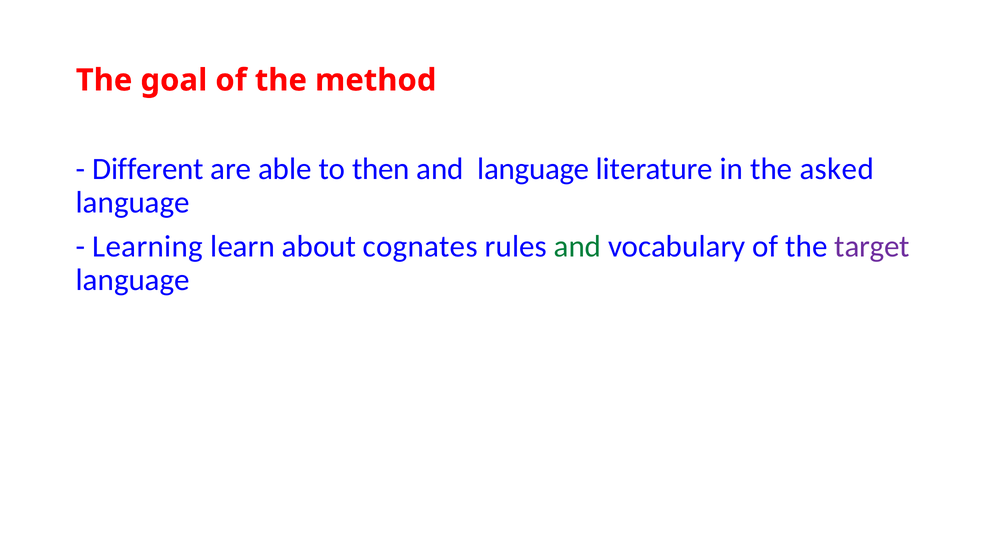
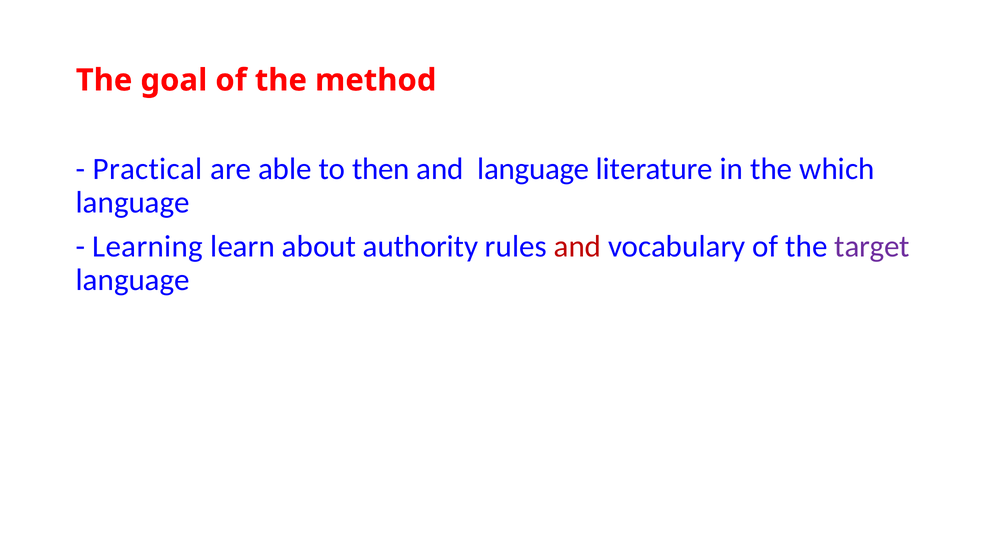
Different: Different -> Practical (148, 169)
asked: asked -> which (837, 169)
cognates: cognates -> authority (421, 247)
and colour: green -> red (577, 247)
